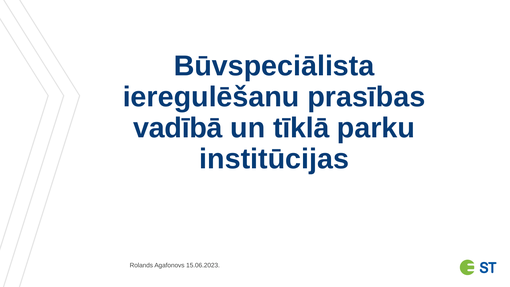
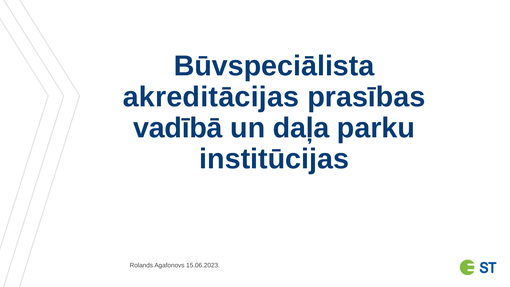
ieregulēšanu: ieregulēšanu -> akreditācijas (211, 97)
tīklā: tīklā -> daļa (301, 128)
